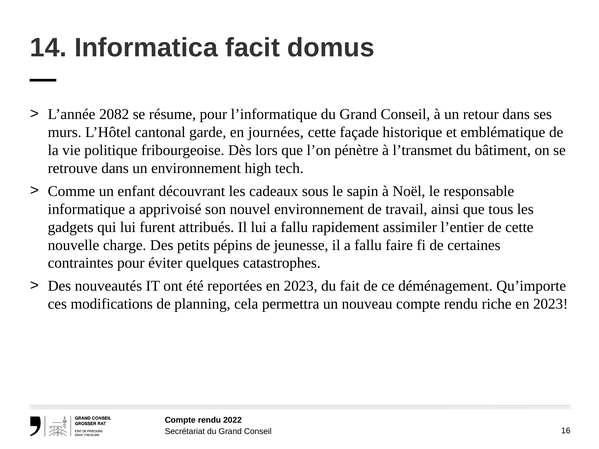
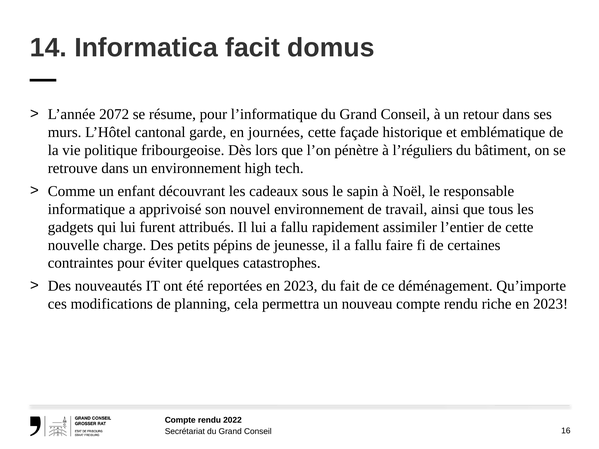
2082: 2082 -> 2072 (114, 114)
l’transmet: l’transmet -> l’réguliers (423, 150)
